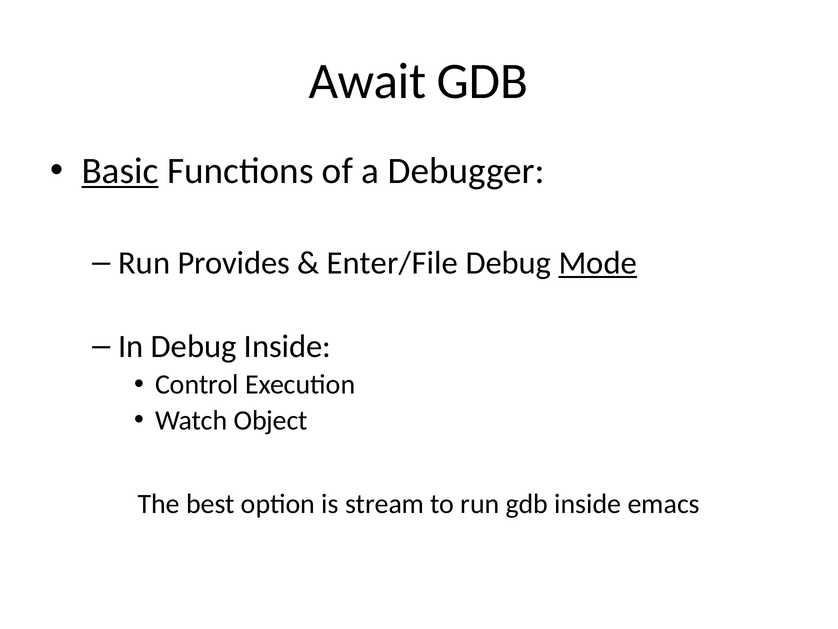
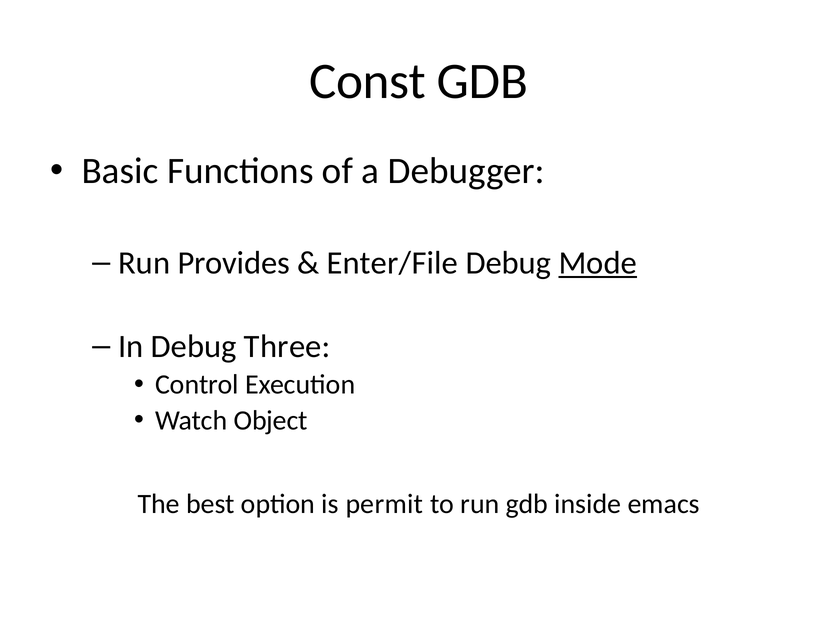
Await: Await -> Const (368, 81)
Basic underline: present -> none (120, 171)
Debug Inside: Inside -> Three (287, 346)
stream: stream -> permit (384, 503)
